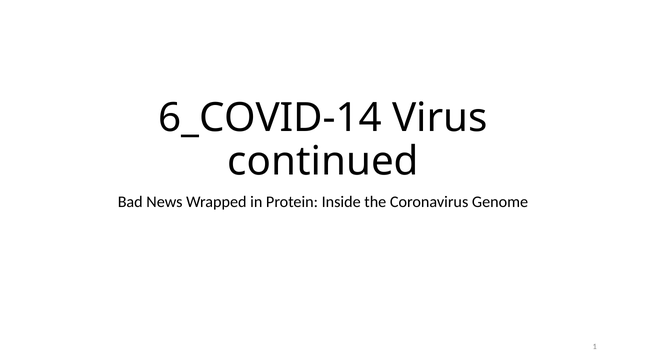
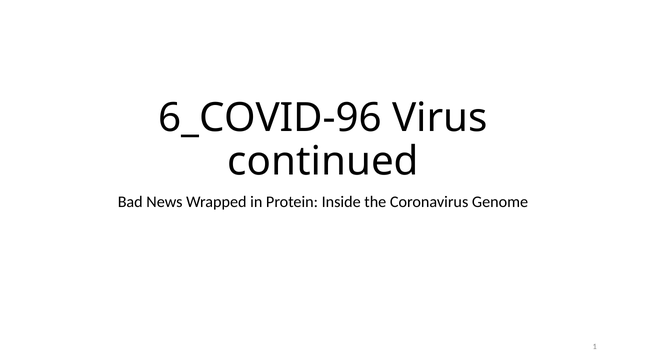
6_COVID-14: 6_COVID-14 -> 6_COVID-96 (270, 118)
